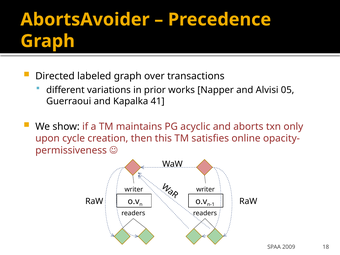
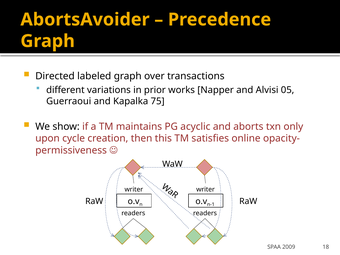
41: 41 -> 75 (158, 101)
